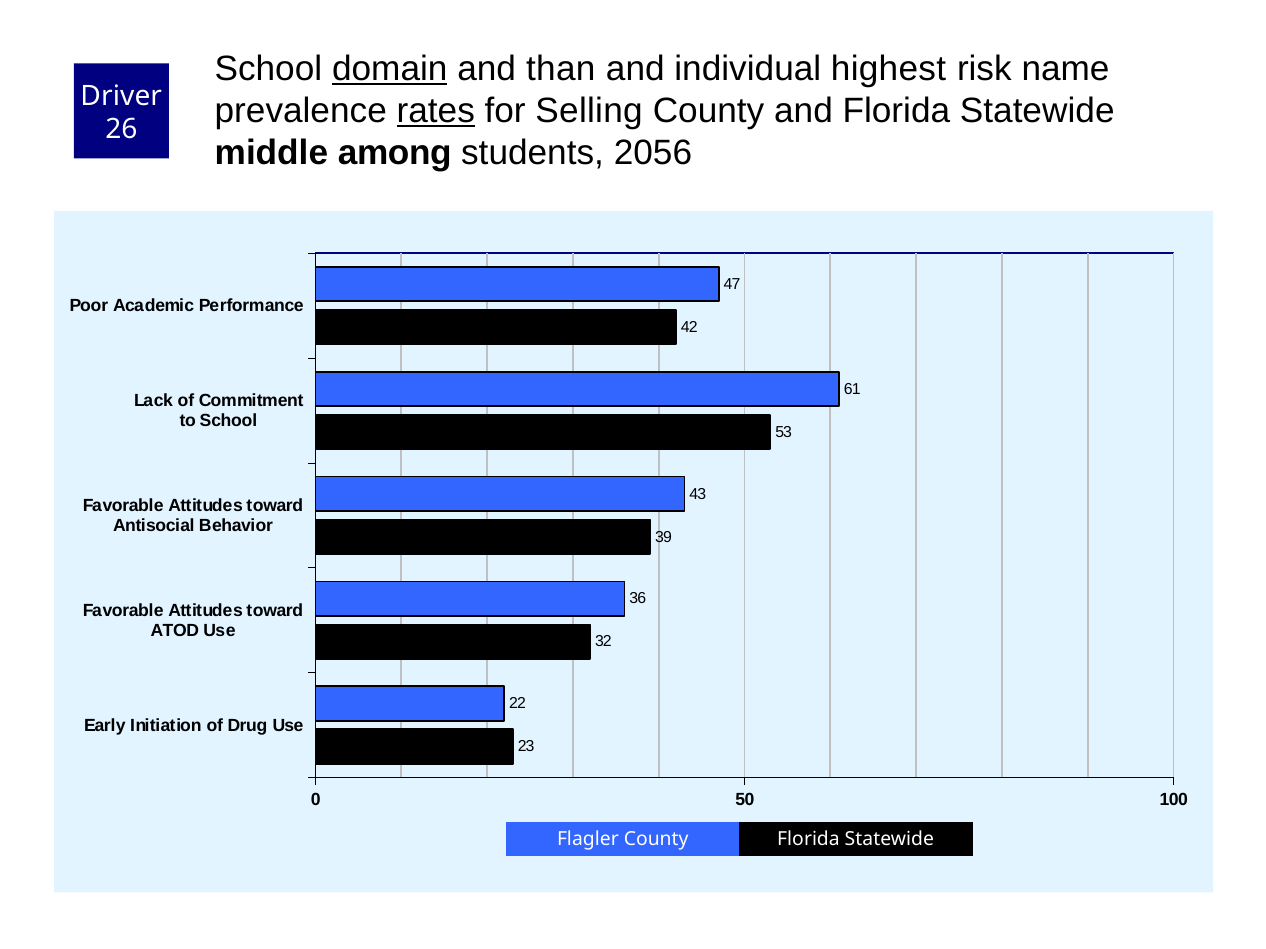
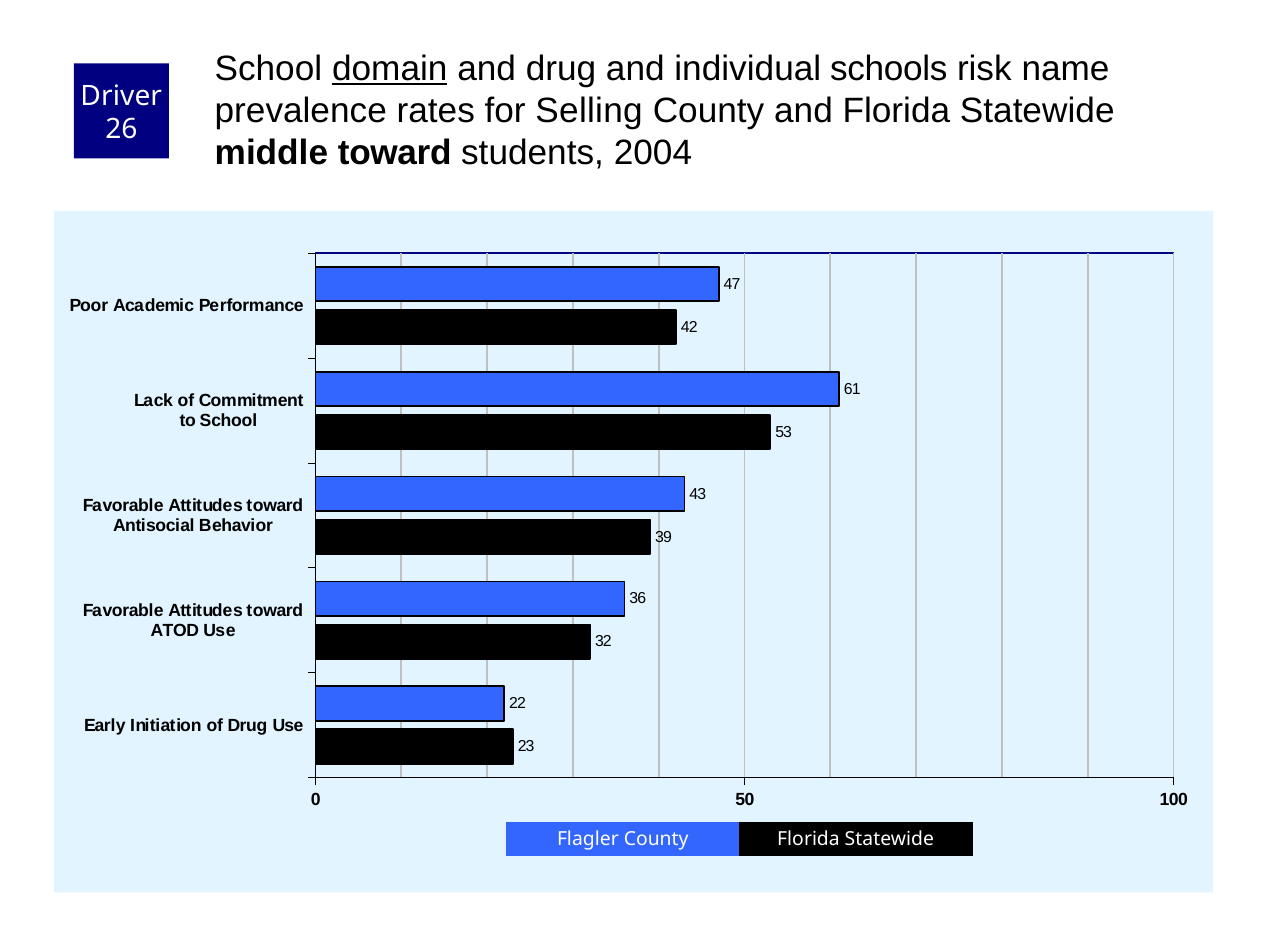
and than: than -> drug (561, 69)
highest: highest -> schools (889, 69)
rates underline: present -> none (436, 111)
middle among: among -> toward (395, 153)
2056: 2056 -> 2004 (653, 153)
